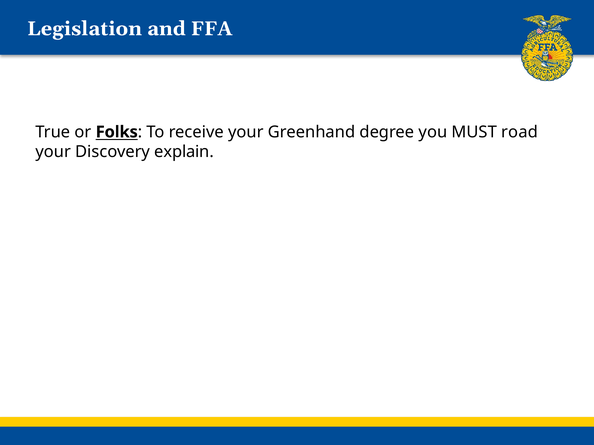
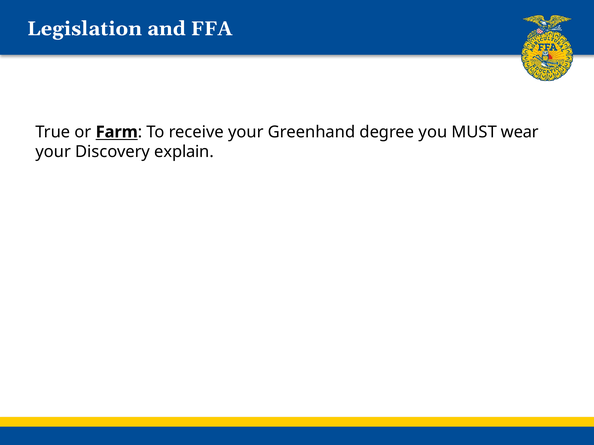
Folks: Folks -> Farm (117, 132)
road: road -> wear (520, 132)
